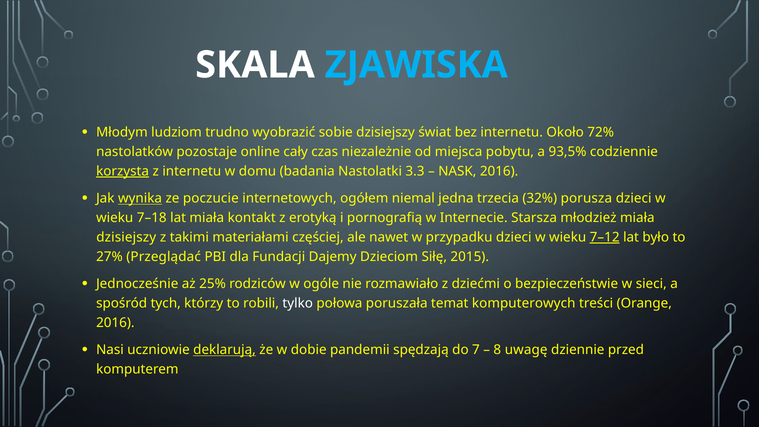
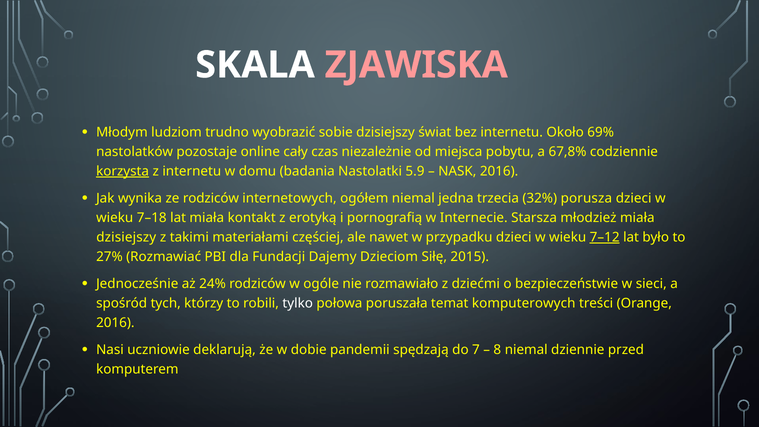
ZJAWISKA colour: light blue -> pink (416, 65)
72%: 72% -> 69% (601, 132)
93,5%: 93,5% -> 67,8% (568, 152)
3.3: 3.3 -> 5.9 (415, 171)
wynika underline: present -> none (140, 198)
ze poczucie: poczucie -> rodziców (211, 198)
Przeglądać: Przeglądać -> Rozmawiać (164, 257)
25%: 25% -> 24% (213, 284)
deklarują underline: present -> none (225, 350)
8 uwagę: uwagę -> niemal (526, 350)
